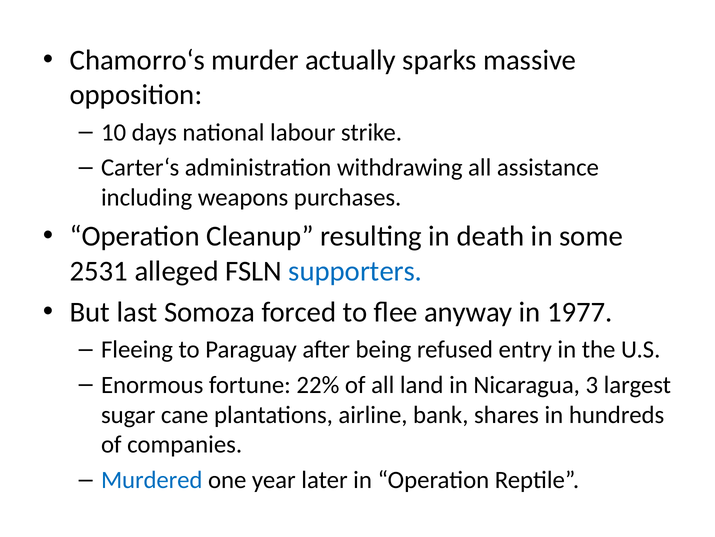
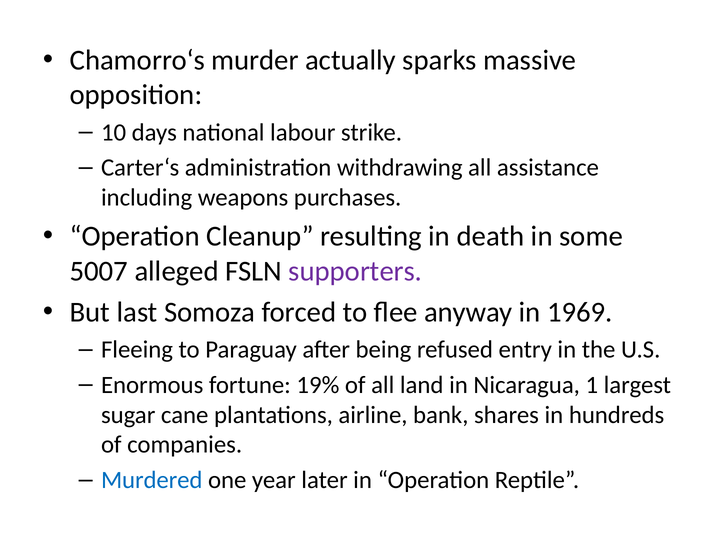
2531: 2531 -> 5007 (99, 271)
supporters colour: blue -> purple (355, 271)
1977: 1977 -> 1969 (580, 312)
22%: 22% -> 19% (318, 384)
3: 3 -> 1 (592, 384)
